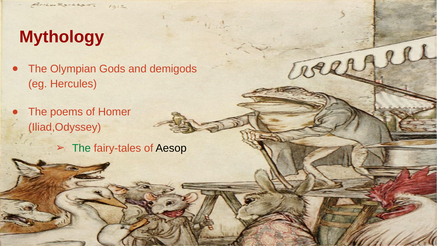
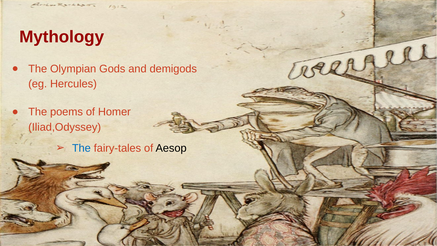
The colour: green -> blue (81, 148)
